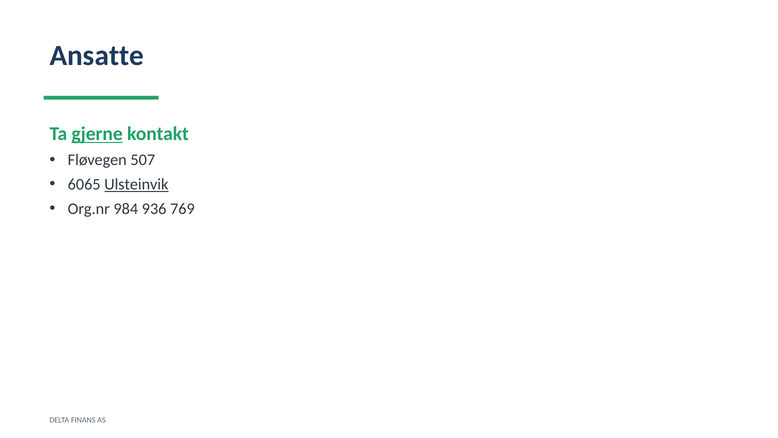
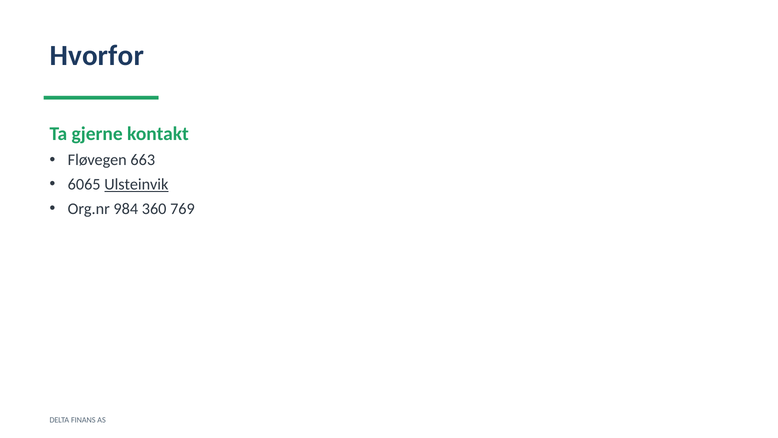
Ansatte: Ansatte -> Hvorfor (97, 56)
gjerne underline: present -> none (97, 134)
507: 507 -> 663 (143, 160)
936: 936 -> 360 (154, 209)
